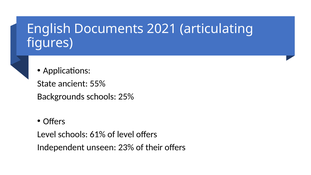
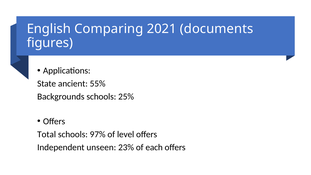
Documents: Documents -> Comparing (109, 29)
articulating: articulating -> documents (217, 29)
Level: Level -> Total (47, 134)
61%: 61% -> 97% (98, 134)
their: their -> each (154, 147)
